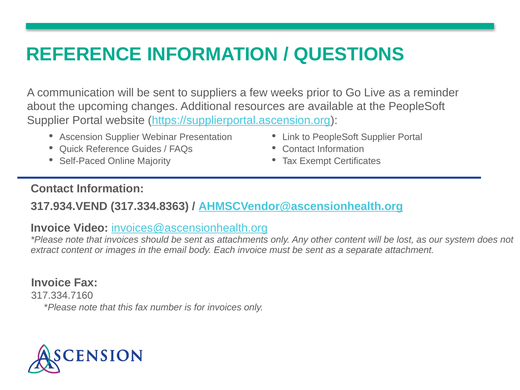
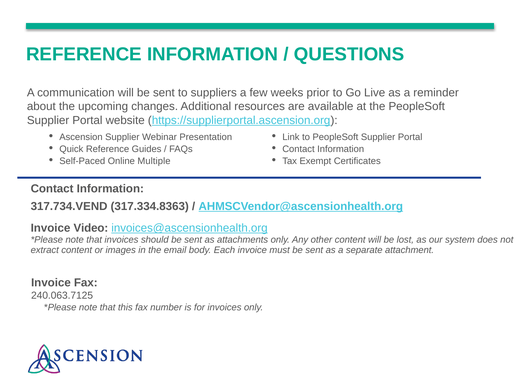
Majority: Majority -> Multiple (154, 161)
317.934.VEND: 317.934.VEND -> 317.734.VEND (69, 206)
317.334.7160: 317.334.7160 -> 240.063.7125 (62, 296)
